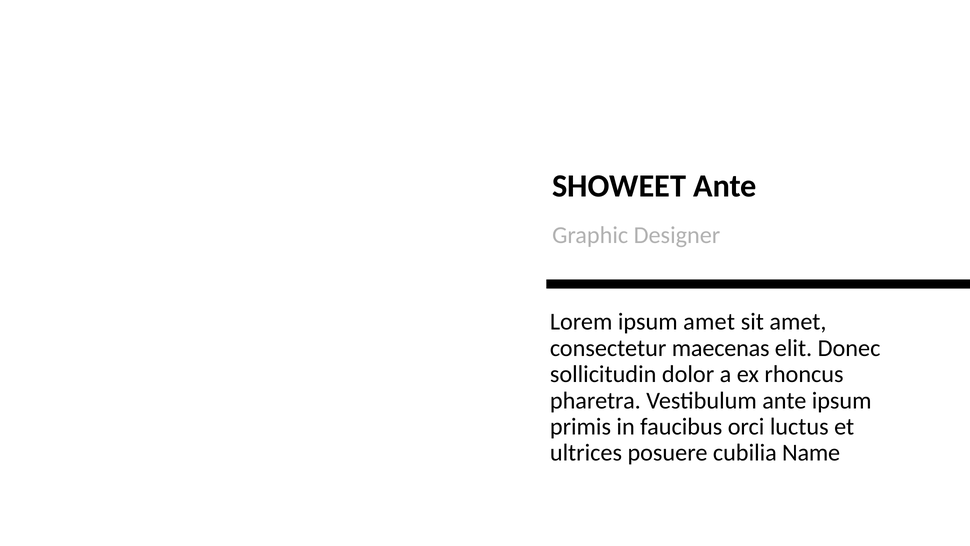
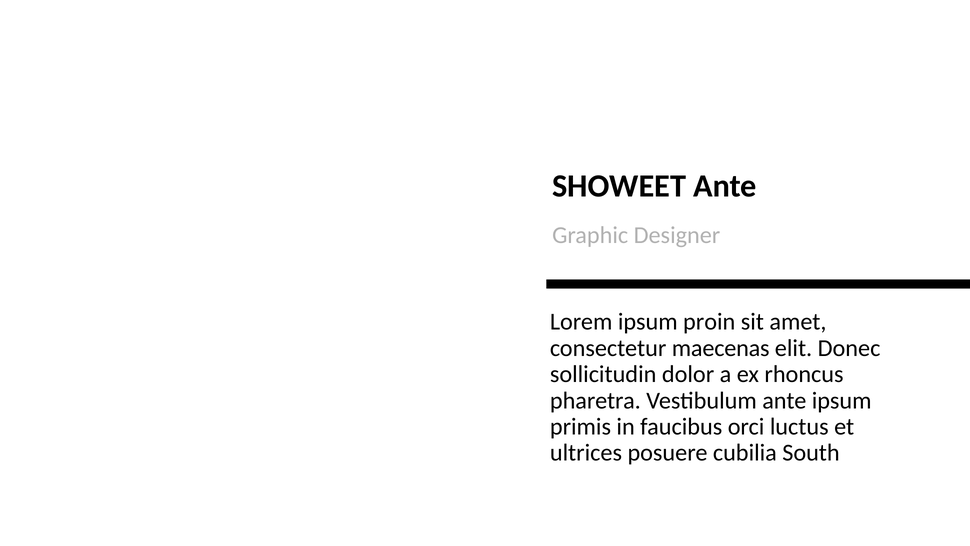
ipsum amet: amet -> proin (709, 322)
Name: Name -> South (811, 453)
